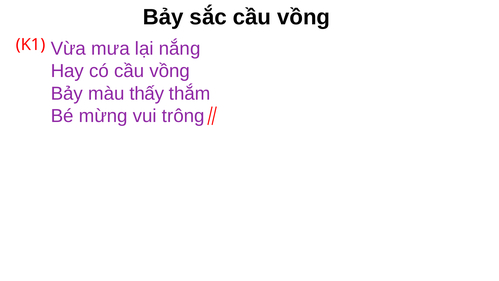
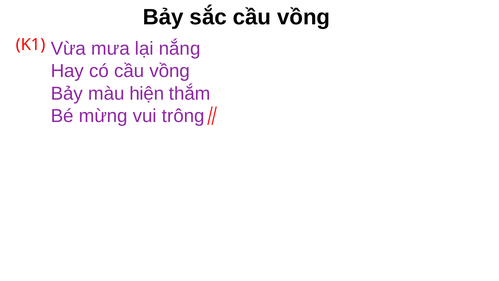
thấy: thấy -> hiện (147, 93)
